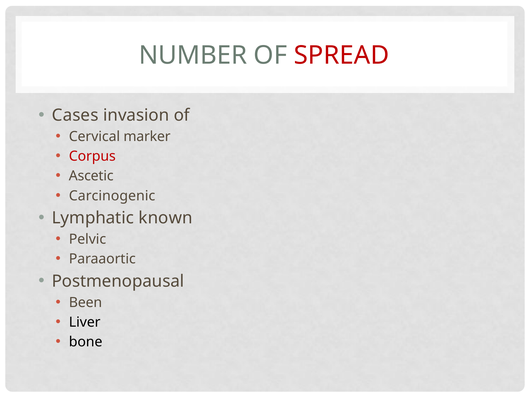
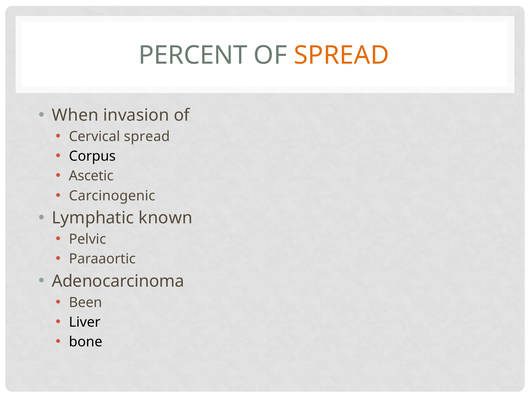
NUMBER: NUMBER -> PERCENT (193, 56)
SPREAD colour: red -> orange (342, 56)
Cases: Cases -> When (75, 116)
Cervical marker: marker -> spread (147, 137)
Corpus colour: red -> black (92, 157)
Postmenopausal: Postmenopausal -> Adenocarcinoma (118, 282)
